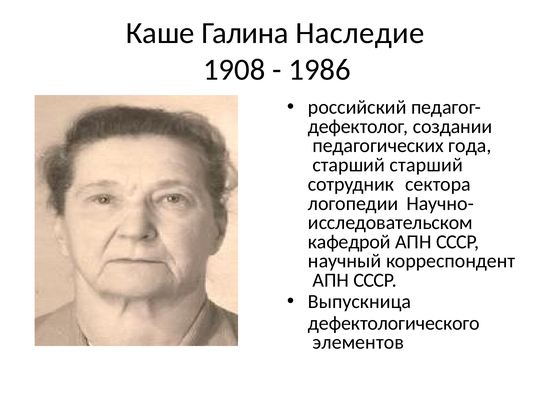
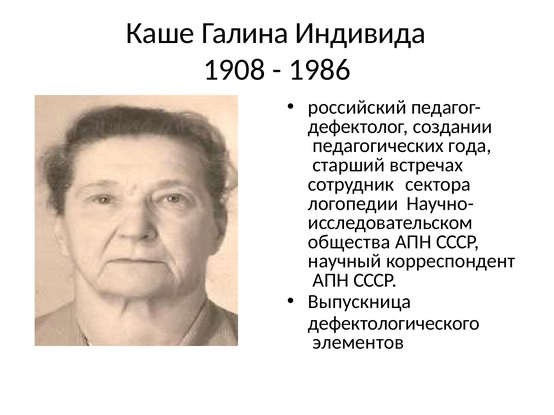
Наследие: Наследие -> Индивида (360, 33)
старший старший: старший -> встречах (426, 165)
кафедрой: кафедрой -> общества (349, 242)
